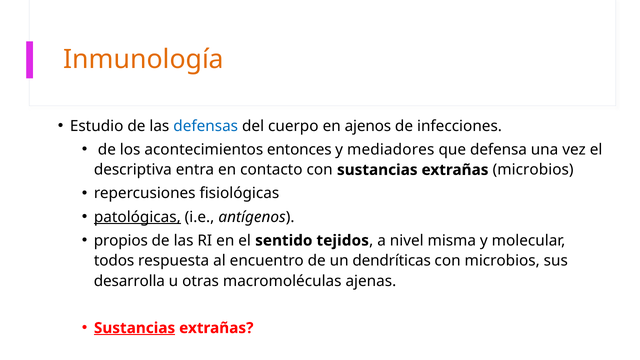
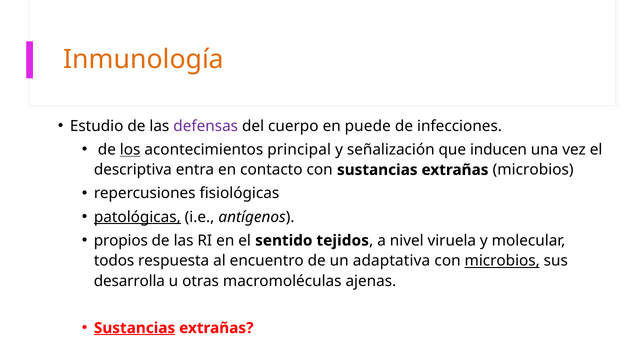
defensas colour: blue -> purple (206, 126)
ajenos: ajenos -> puede (368, 126)
los underline: none -> present (130, 150)
entonces: entonces -> principal (299, 150)
mediadores: mediadores -> señalización (391, 150)
defensa: defensa -> inducen (499, 150)
misma: misma -> viruela (452, 241)
dendríticas: dendríticas -> adaptativa (391, 261)
microbios underline: none -> present (502, 261)
